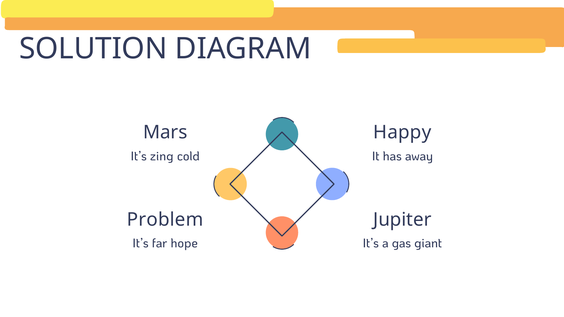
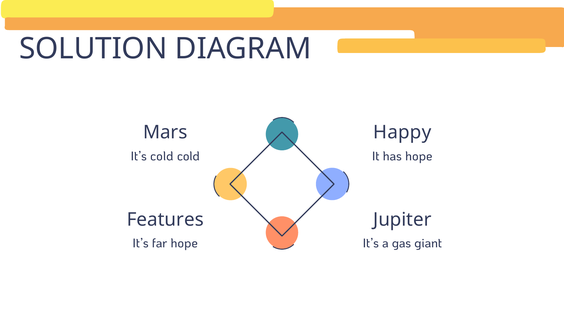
It’s zing: zing -> cold (162, 156)
has away: away -> hope (419, 156)
Problem: Problem -> Features (165, 220)
